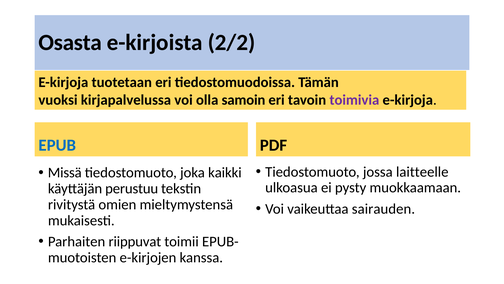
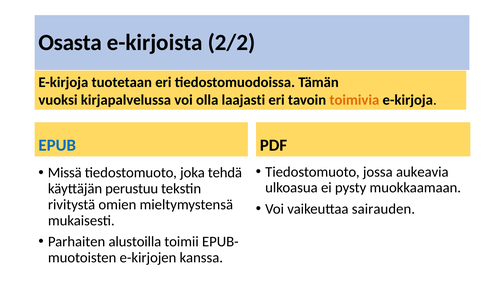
samoin: samoin -> laajasti (243, 100)
toimivia colour: purple -> orange (354, 100)
laitteelle: laitteelle -> aukeavia (422, 172)
kaikki: kaikki -> tehdä (225, 172)
riippuvat: riippuvat -> alustoilla (135, 241)
